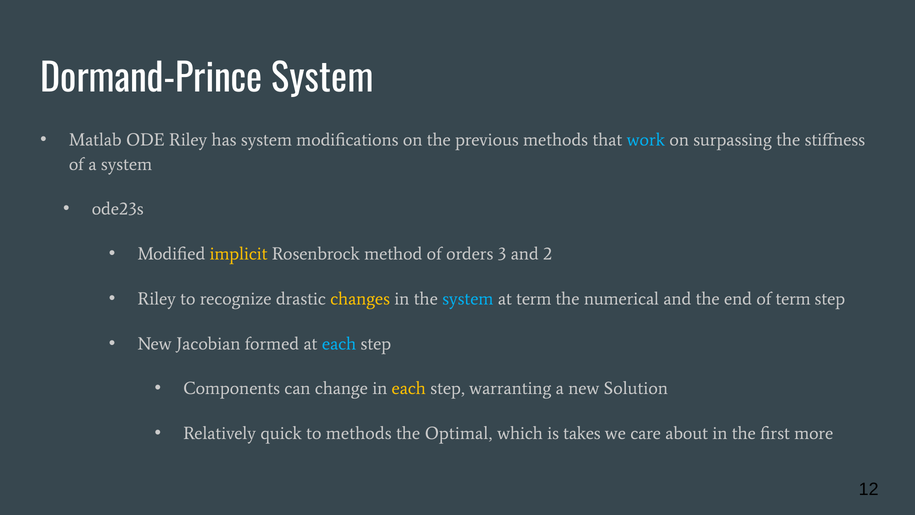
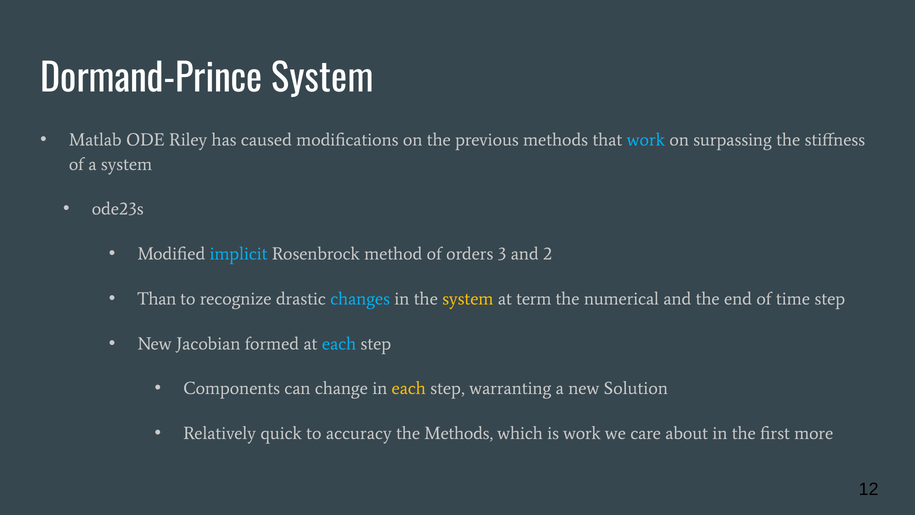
has system: system -> caused (266, 140)
implicit colour: yellow -> light blue (239, 254)
Riley: Riley -> Than (157, 299)
changes colour: yellow -> light blue (360, 299)
system colour: light blue -> yellow (468, 299)
of term: term -> time (793, 299)
to methods: methods -> accuracy (359, 433)
the Optimal: Optimal -> Methods (459, 433)
is takes: takes -> work (582, 433)
